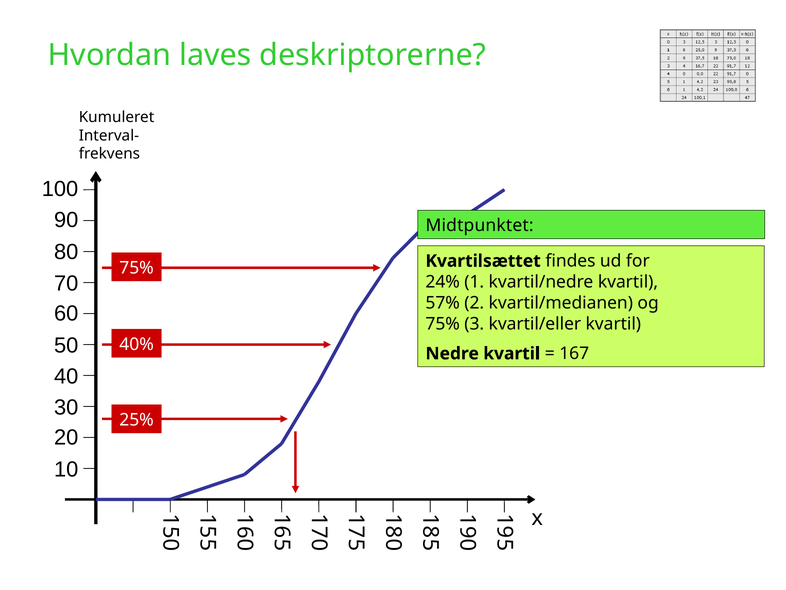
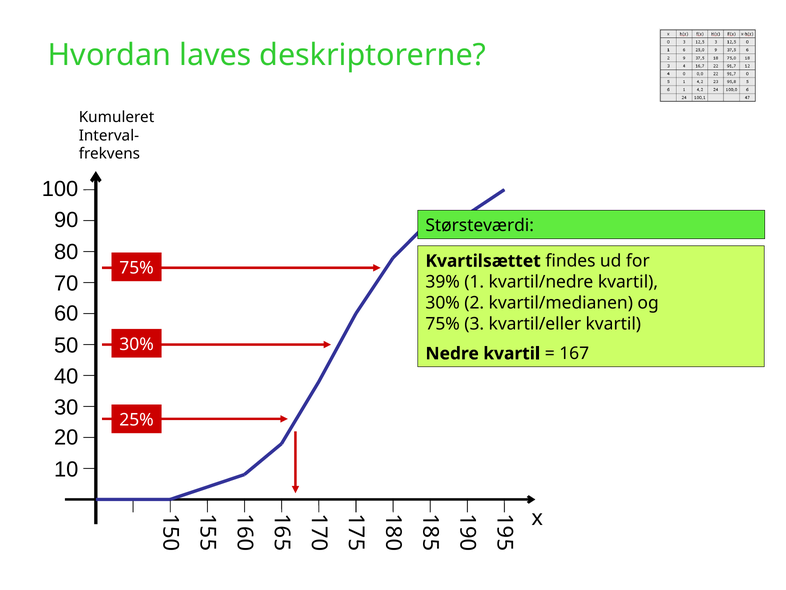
Midtpunktet: Midtpunktet -> Størsteværdi (480, 225)
24%: 24% -> 39% (443, 282)
57%: 57% -> 30% (443, 303)
40%: 40% -> 30% (137, 344)
